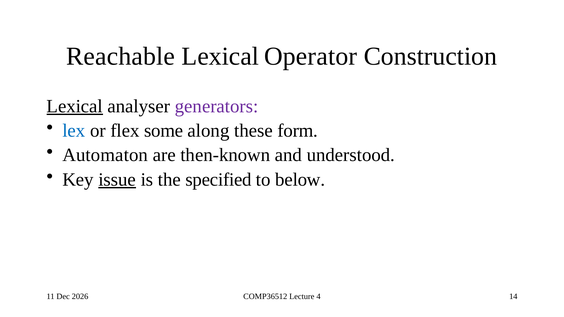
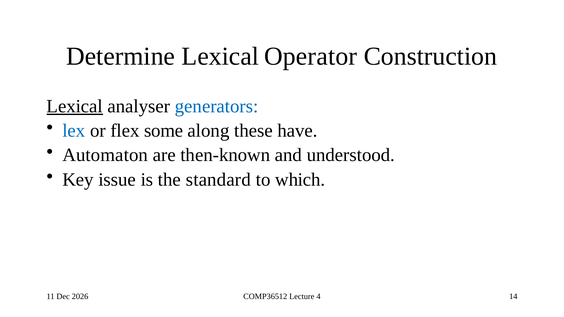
Reachable: Reachable -> Determine (121, 56)
generators colour: purple -> blue (217, 106)
form: form -> have (298, 131)
issue underline: present -> none (117, 180)
specified: specified -> standard (218, 180)
below: below -> which (300, 180)
